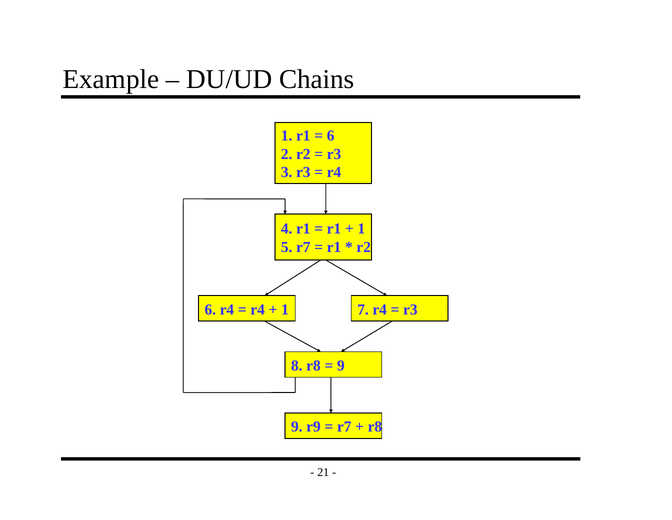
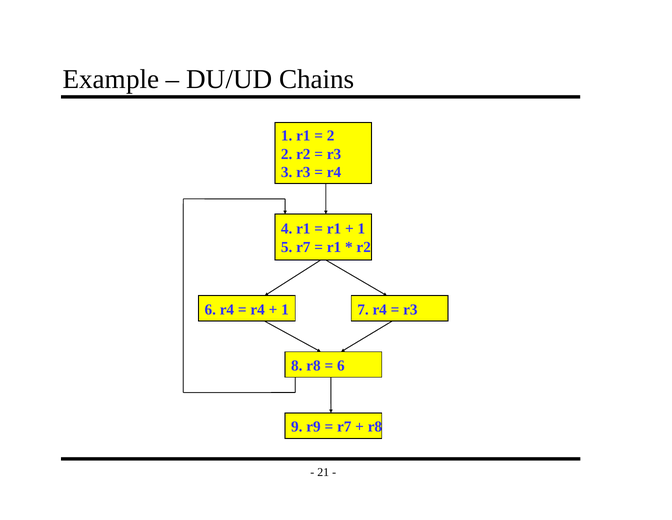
6: 6 -> 2 (331, 135)
9: 9 -> 6 (341, 365)
